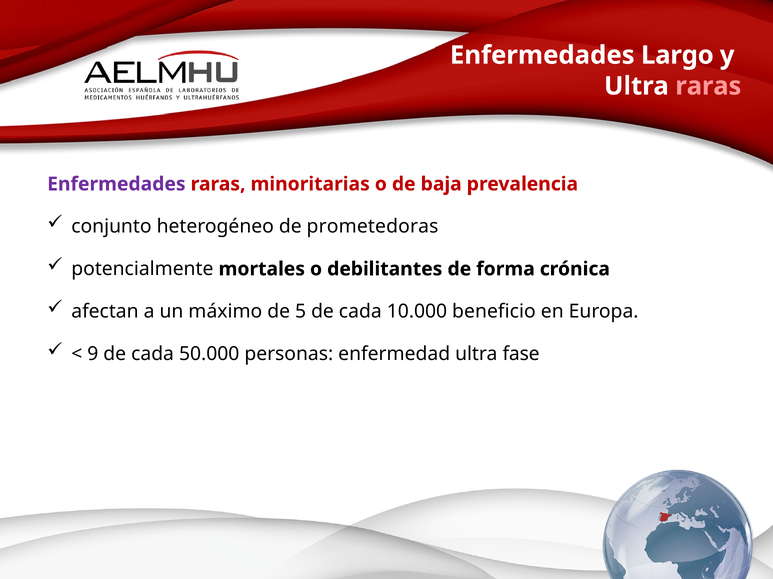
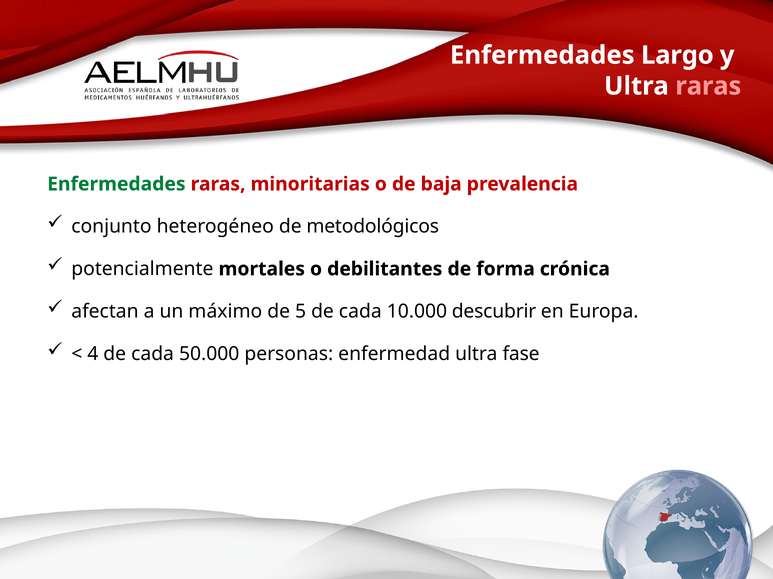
Enfermedades colour: purple -> green (116, 184)
prometedoras: prometedoras -> metodológicos (373, 227)
beneficio: beneficio -> descubrir (494, 312)
9: 9 -> 4 (93, 354)
